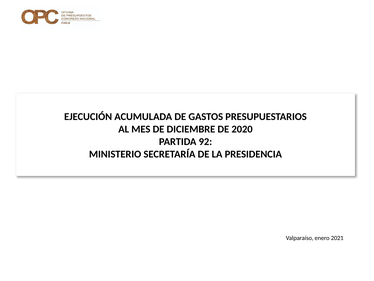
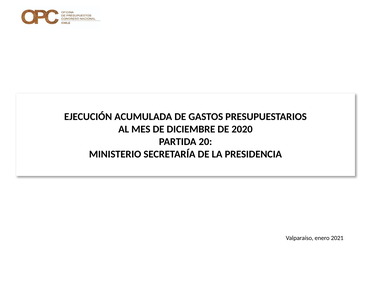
92: 92 -> 20 (205, 141)
